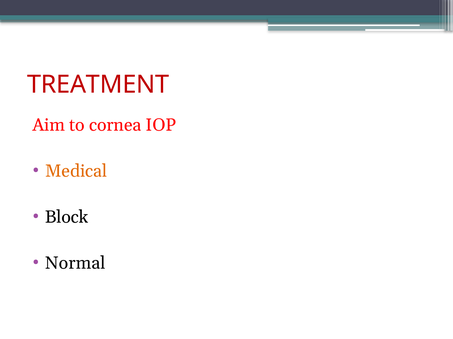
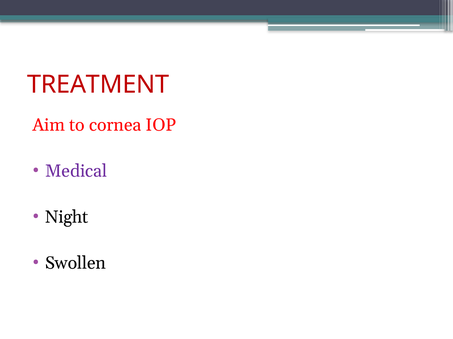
Medical colour: orange -> purple (76, 172)
Block: Block -> Night (67, 218)
Normal: Normal -> Swollen (76, 264)
